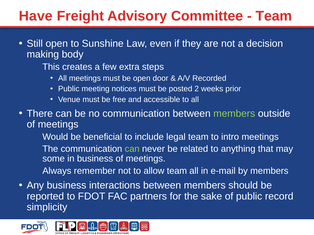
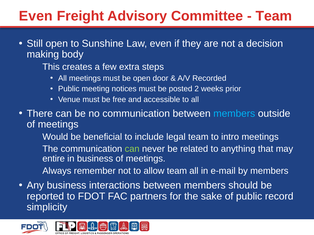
Have: Have -> Even (36, 16)
members colour: light green -> light blue (234, 114)
some: some -> entire (54, 159)
